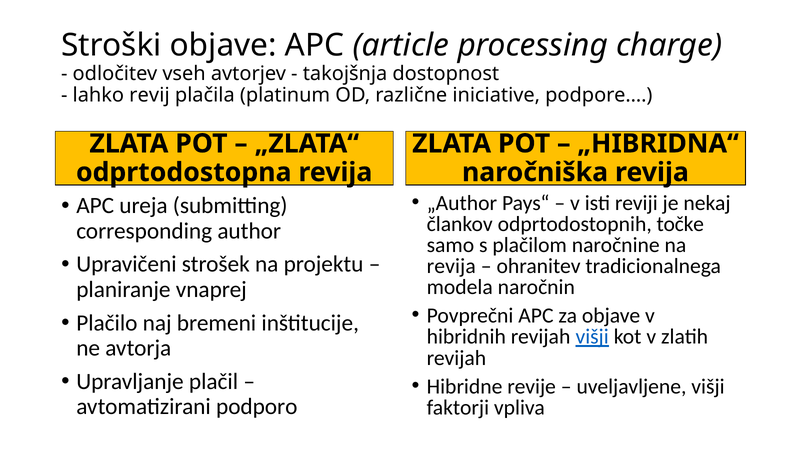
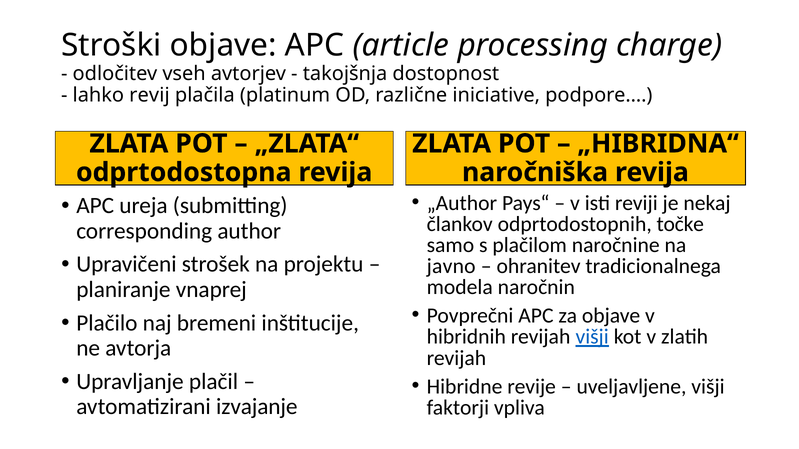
revija: revija -> javno (451, 266)
podporo: podporo -> izvajanje (257, 407)
